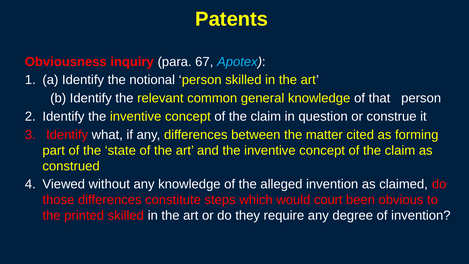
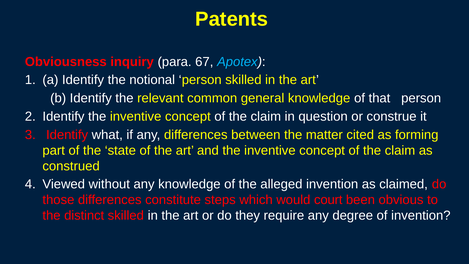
printed: printed -> distinct (84, 215)
